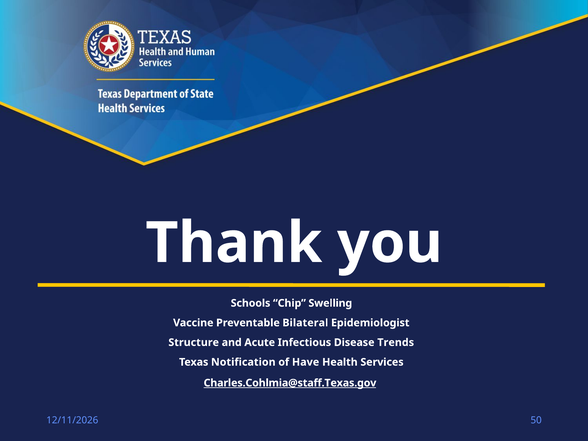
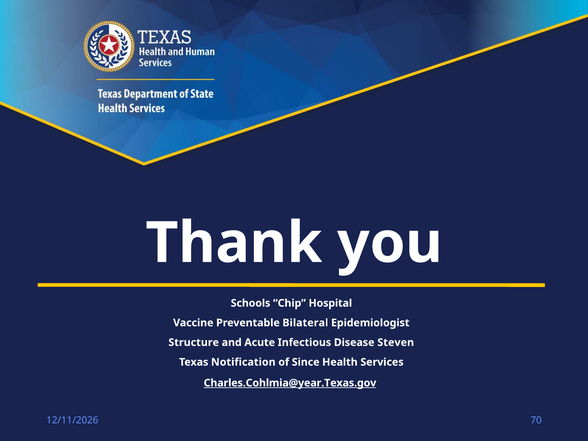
Swelling: Swelling -> Hospital (330, 303)
Trends: Trends -> Steven (396, 342)
Have: Have -> Since (306, 362)
Charles.Cohlmia@staff.Texas.gov: Charles.Cohlmia@staff.Texas.gov -> Charles.Cohlmia@year.Texas.gov (290, 383)
50: 50 -> 70 (536, 420)
